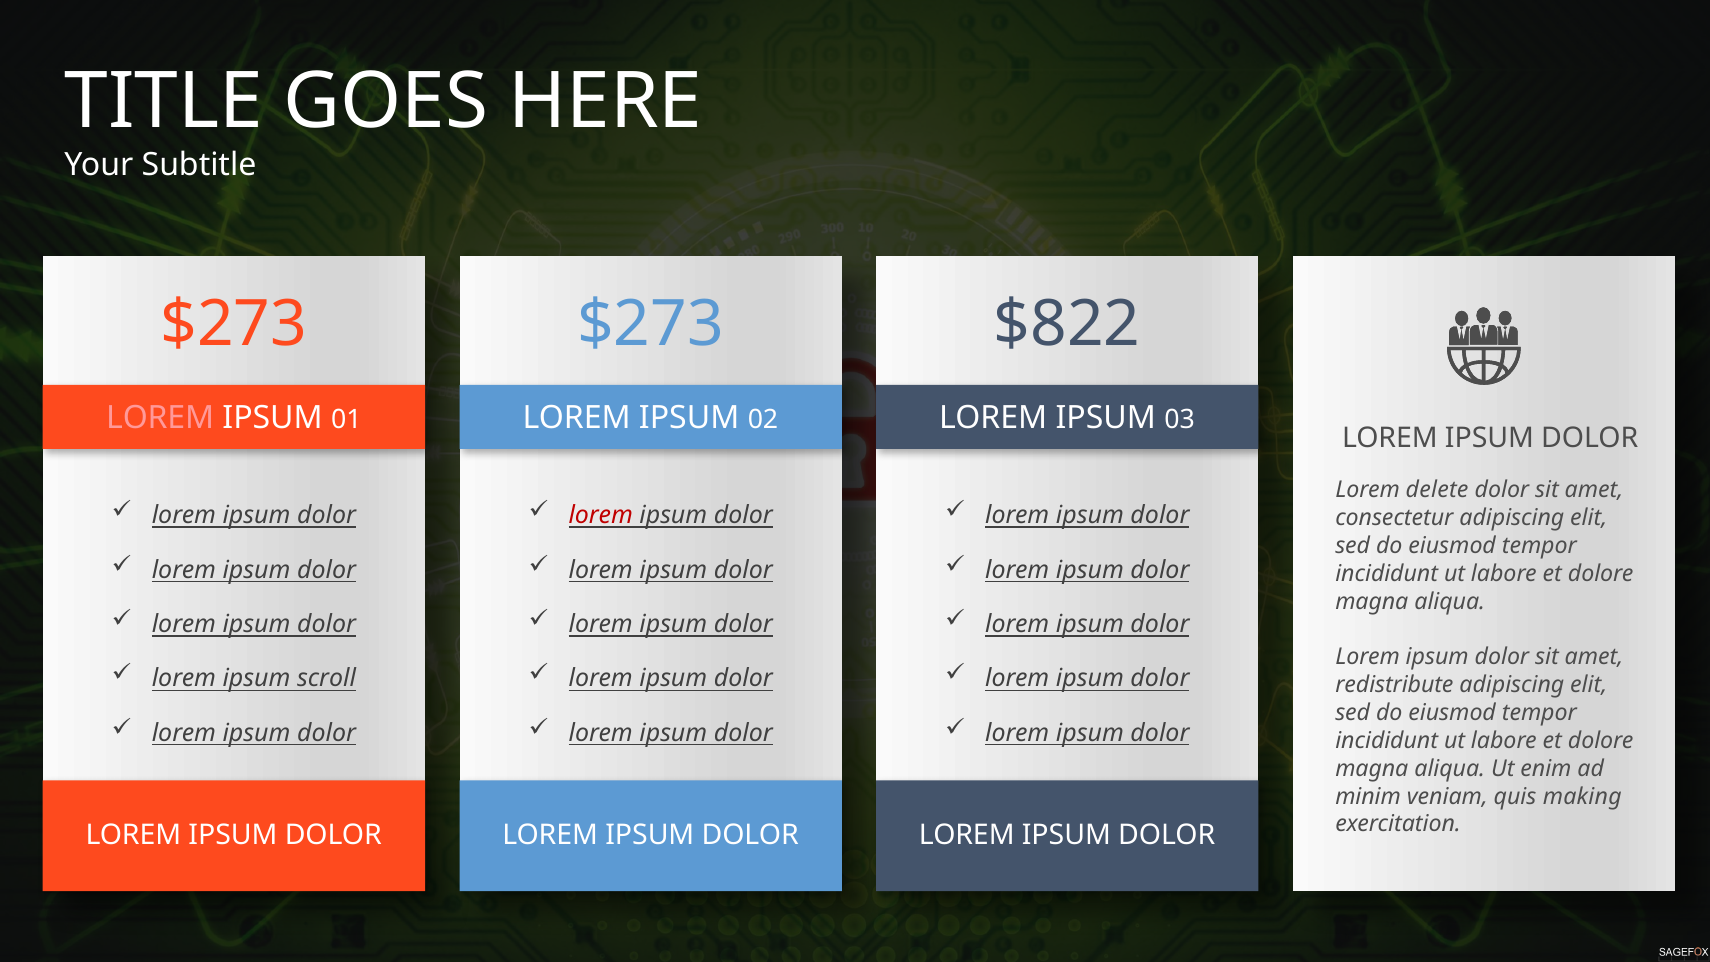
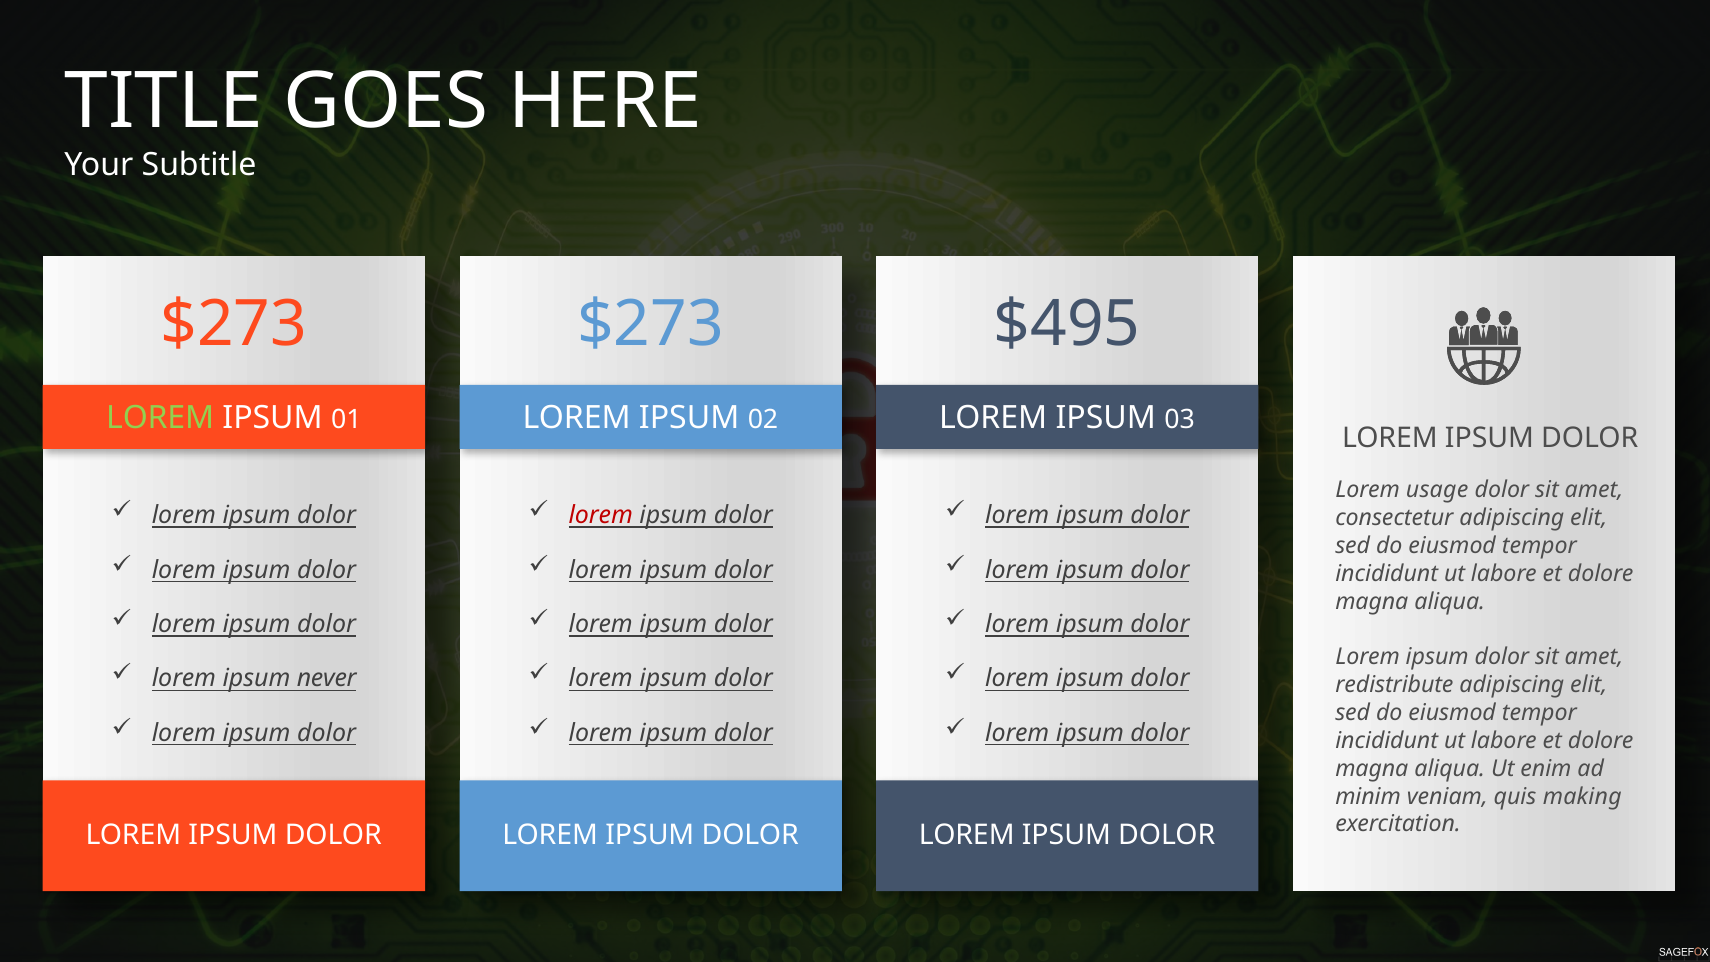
$822: $822 -> $495 (1067, 324)
LOREM colour: pink -> light green (160, 418)
delete: delete -> usage (1437, 490)
scroll: scroll -> never (327, 679)
